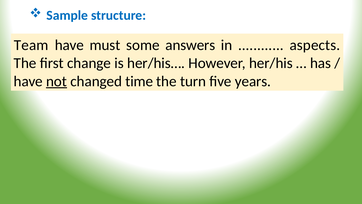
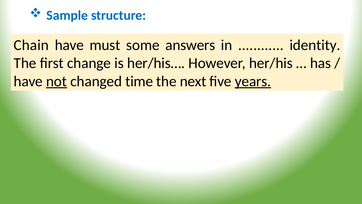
Team: Team -> Chain (31, 45)
aspects: aspects -> identity (315, 45)
turn: turn -> next (193, 81)
years underline: none -> present (253, 81)
